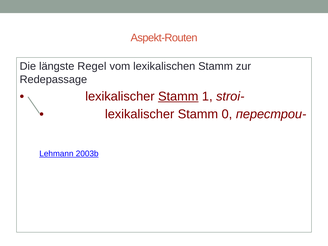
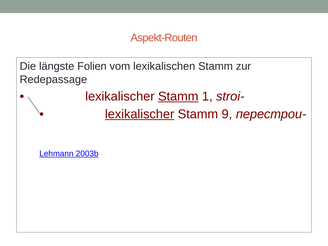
Regel: Regel -> Folien (92, 66)
lexikalischer underline: none -> present (140, 114)
0: 0 -> 9 (227, 114)
